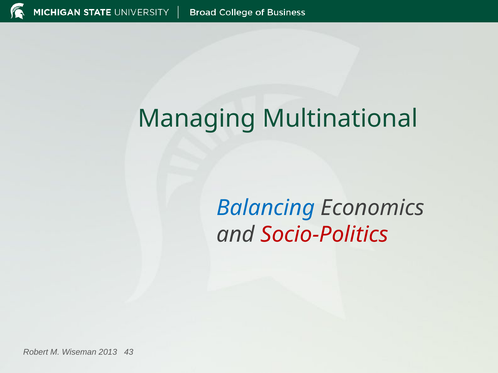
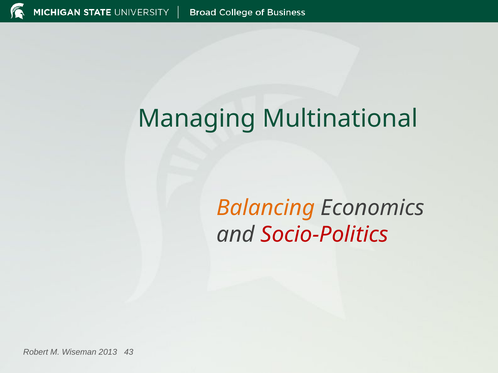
Balancing colour: blue -> orange (266, 208)
